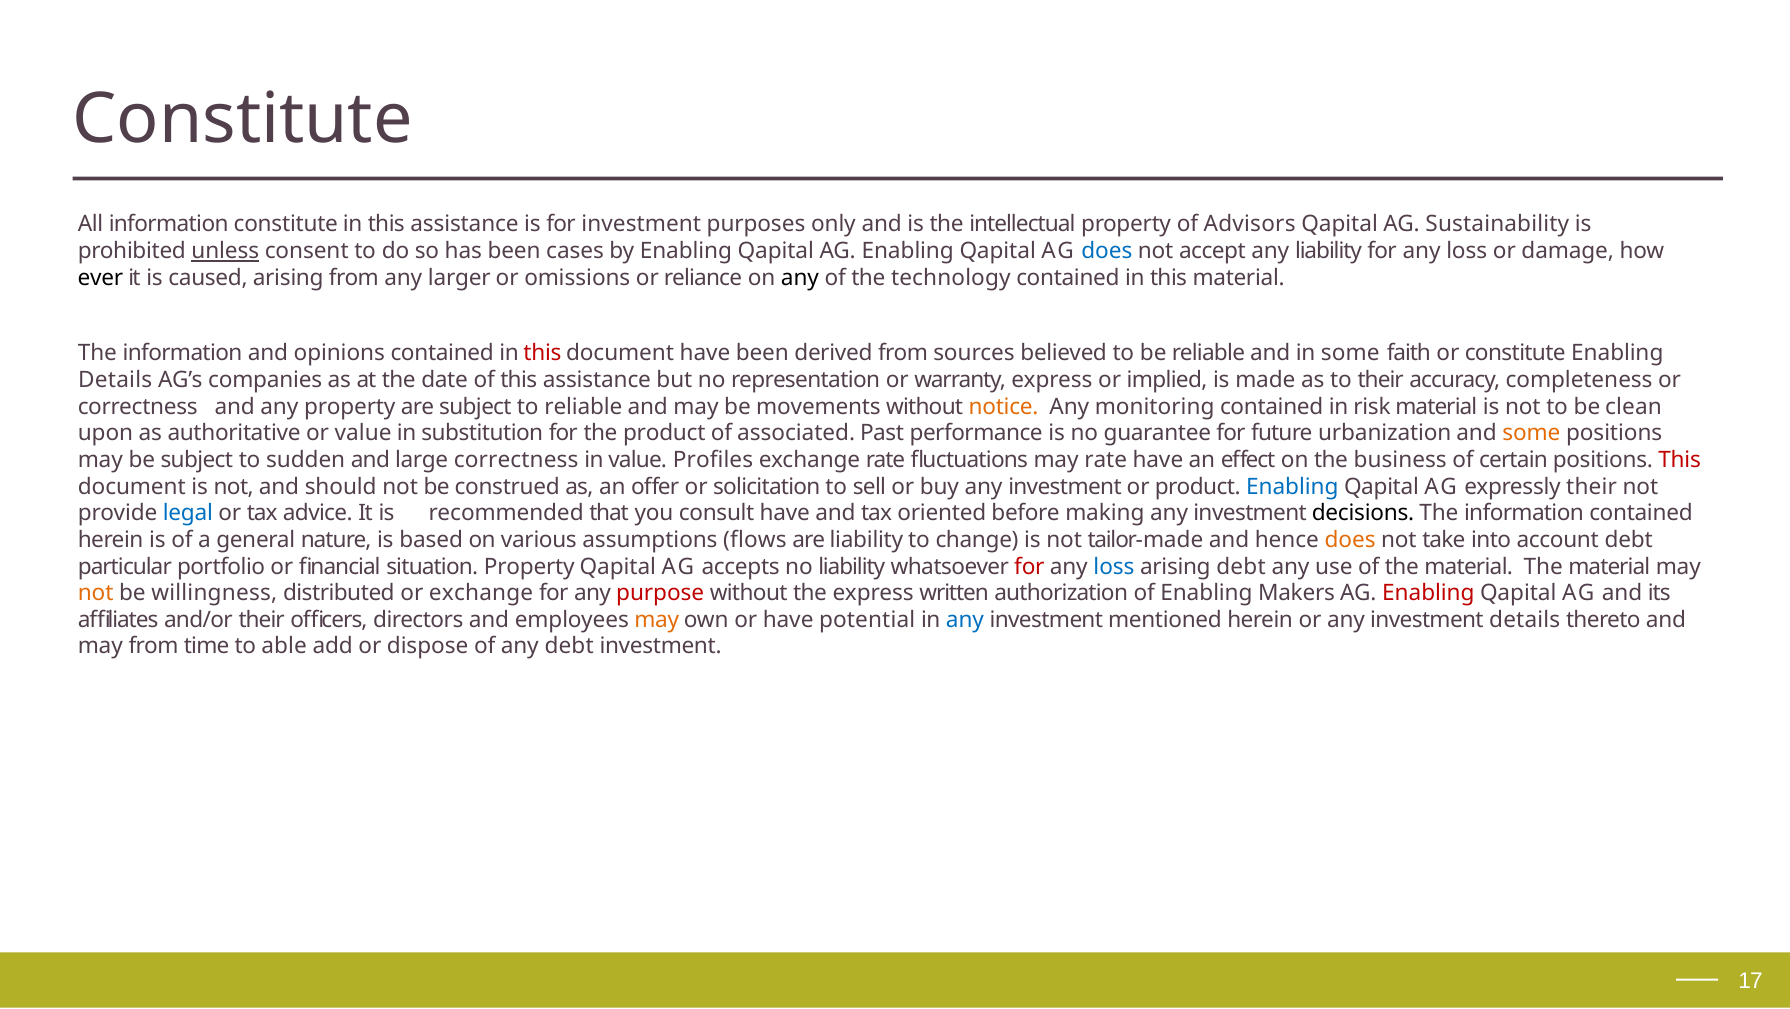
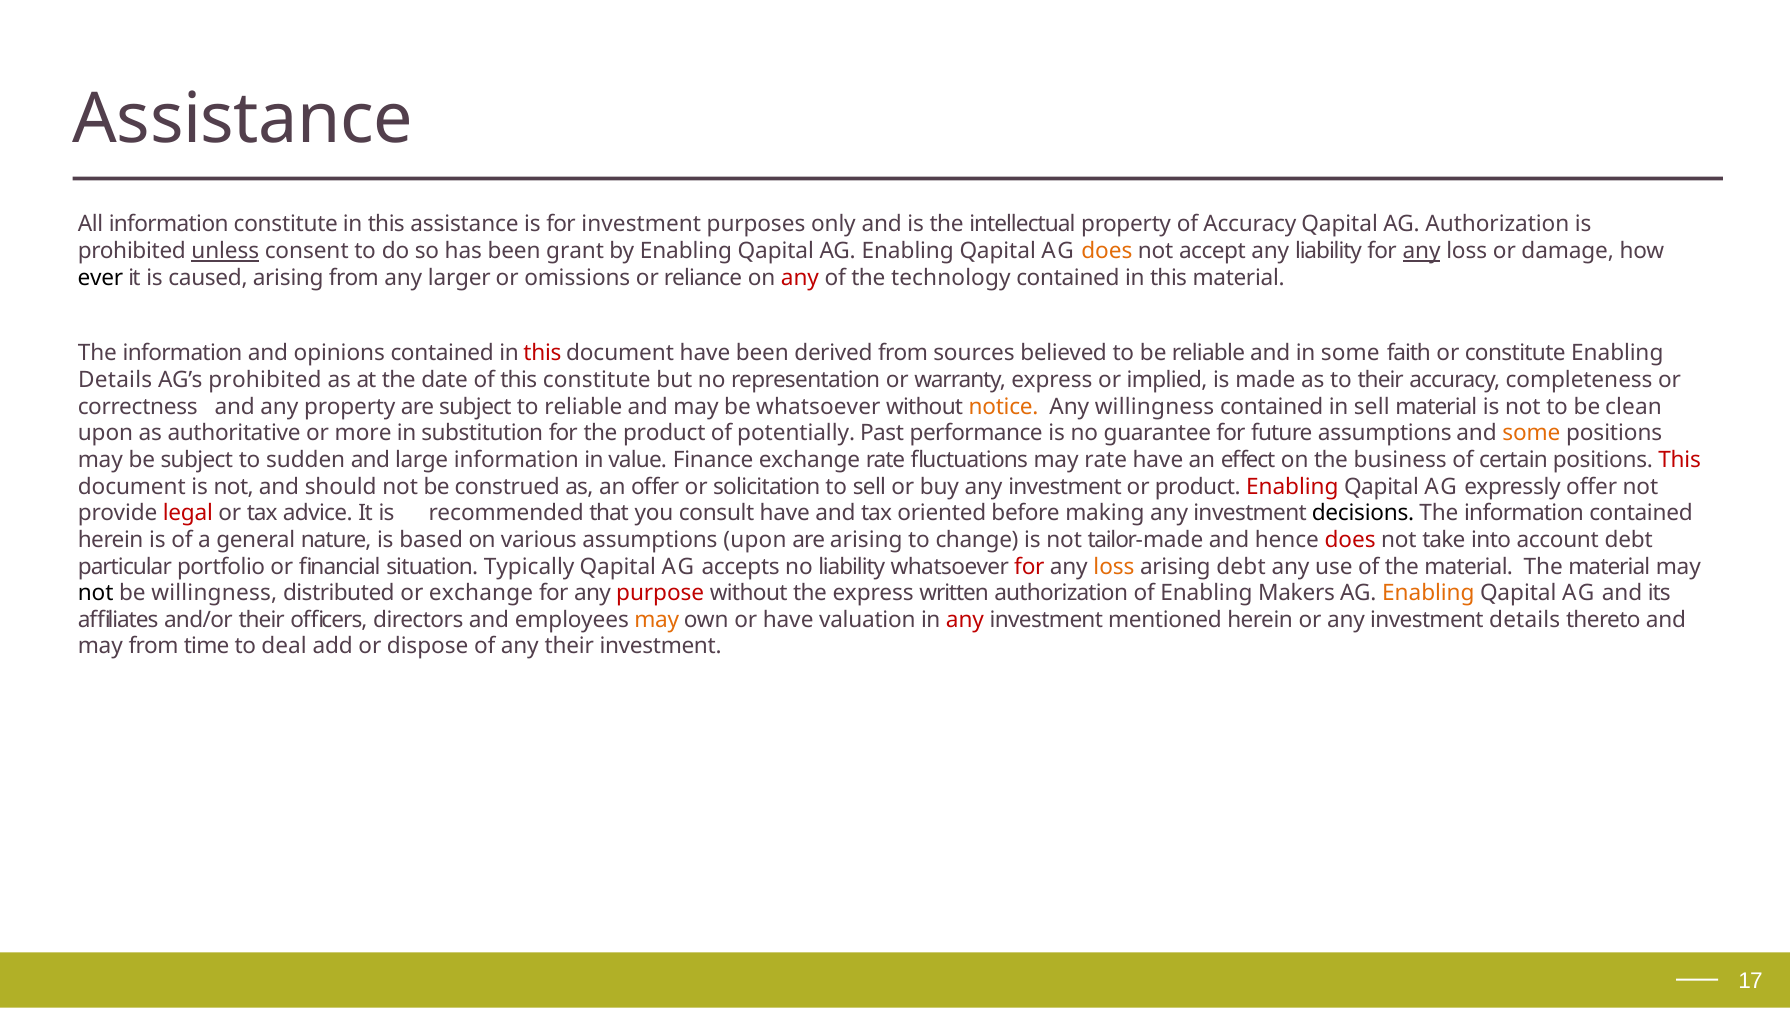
Constitute: Constitute -> Assistance (243, 119)
of Advisors: Advisors -> Accuracy (1250, 224)
AG Sustainability: Sustainability -> Authorization (1497, 224)
cases: cases -> grant (575, 251)
does colour: blue -> orange (1107, 251)
any underline: none -> present (1422, 251)
any colour: black -> red (800, 278)
AG’s companies: companies -> prohibited (265, 380)
of this assistance: assistance -> constitute (597, 380)
be movements: movements -> whatsoever (818, 407)
Any monitoring: monitoring -> willingness (1155, 407)
in risk: risk -> sell (1372, 407)
or value: value -> more (363, 433)
associated: associated -> potentially (796, 433)
future urbanization: urbanization -> assumptions (1385, 433)
large correctness: correctness -> information (516, 460)
Profiles: Profiles -> Finance (713, 460)
Enabling colour: blue -> red (1292, 487)
expressly their: their -> offer (1592, 487)
legal colour: blue -> red (188, 513)
assumptions flows: flows -> upon (755, 540)
are liability: liability -> arising (866, 540)
does colour: orange -> red (1350, 540)
situation Property: Property -> Typically (529, 567)
loss colour: blue -> orange (1114, 567)
not colour: orange -> black (96, 593)
Enabling colour: red -> orange (1428, 593)
potential: potential -> valuation (867, 620)
any colour: blue -> red (965, 620)
able: able -> deal (284, 647)
any debt: debt -> their (569, 647)
